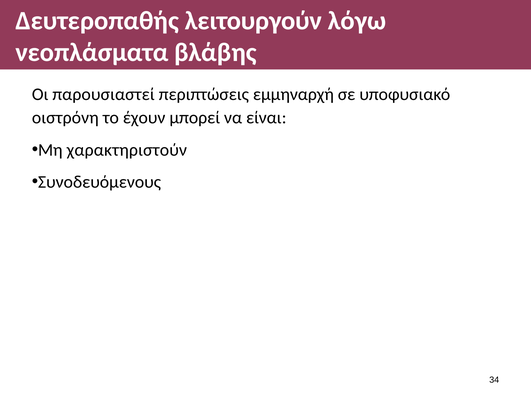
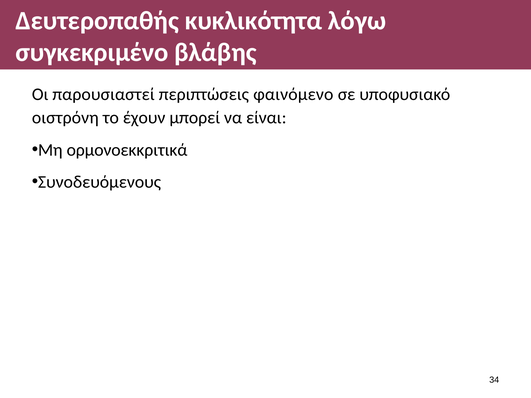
λειτουργούν: λειτουργούν -> κυκλικότητα (253, 21)
νεοπλάσματα: νεοπλάσματα -> συγκεκριμένο (92, 53)
εμμηναρχή: εμμηναρχή -> φαινόμενο (293, 94)
χαρακτηριστούν: χαρακτηριστούν -> ορμονοεκκριτικά (127, 150)
